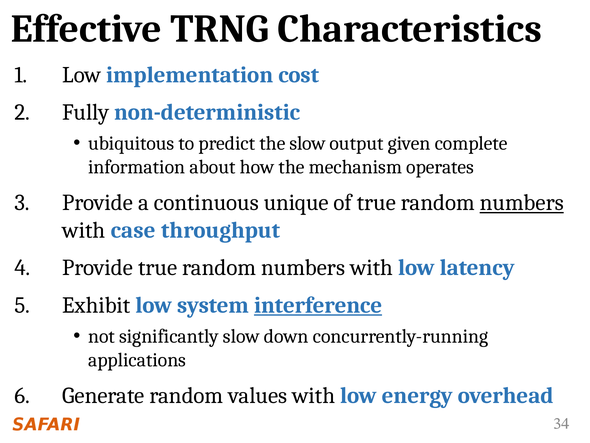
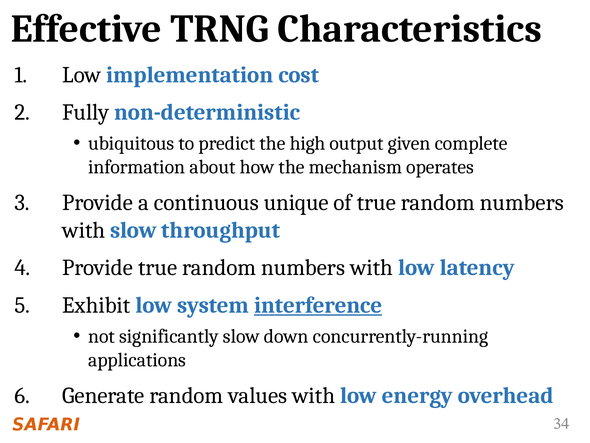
the slow: slow -> high (308, 143)
numbers underline: present -> none (522, 202)
with case: case -> slow (133, 230)
